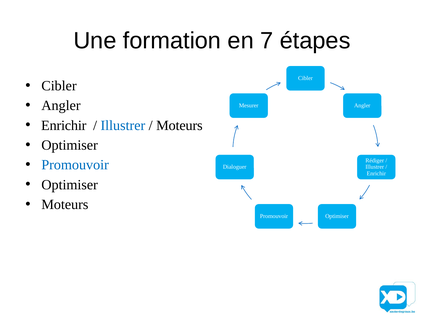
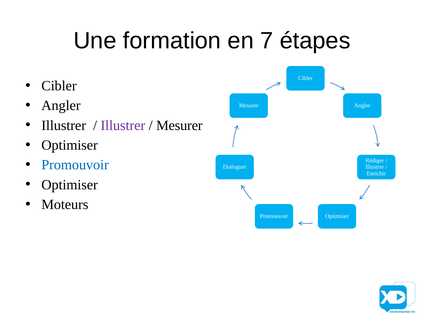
Enrichir: Enrichir -> Illustrer (64, 125)
Illustrer colour: blue -> purple (123, 125)
Moteurs: Moteurs -> Mesurer (179, 125)
